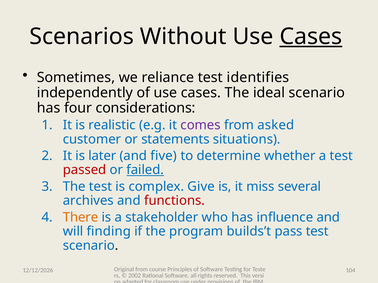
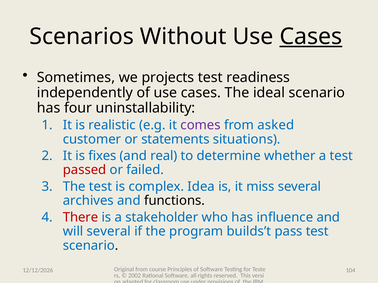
reliance: reliance -> projects (168, 78)
identifies: identifies -> readiness (258, 78)
considerations: considerations -> uninstallability (146, 108)
later: later -> fixes (102, 156)
five: five -> real (164, 156)
failed underline: present -> none (145, 170)
Give: Give -> Idea (201, 187)
functions colour: red -> black (174, 201)
There colour: orange -> red (81, 218)
will finding: finding -> several (109, 232)
